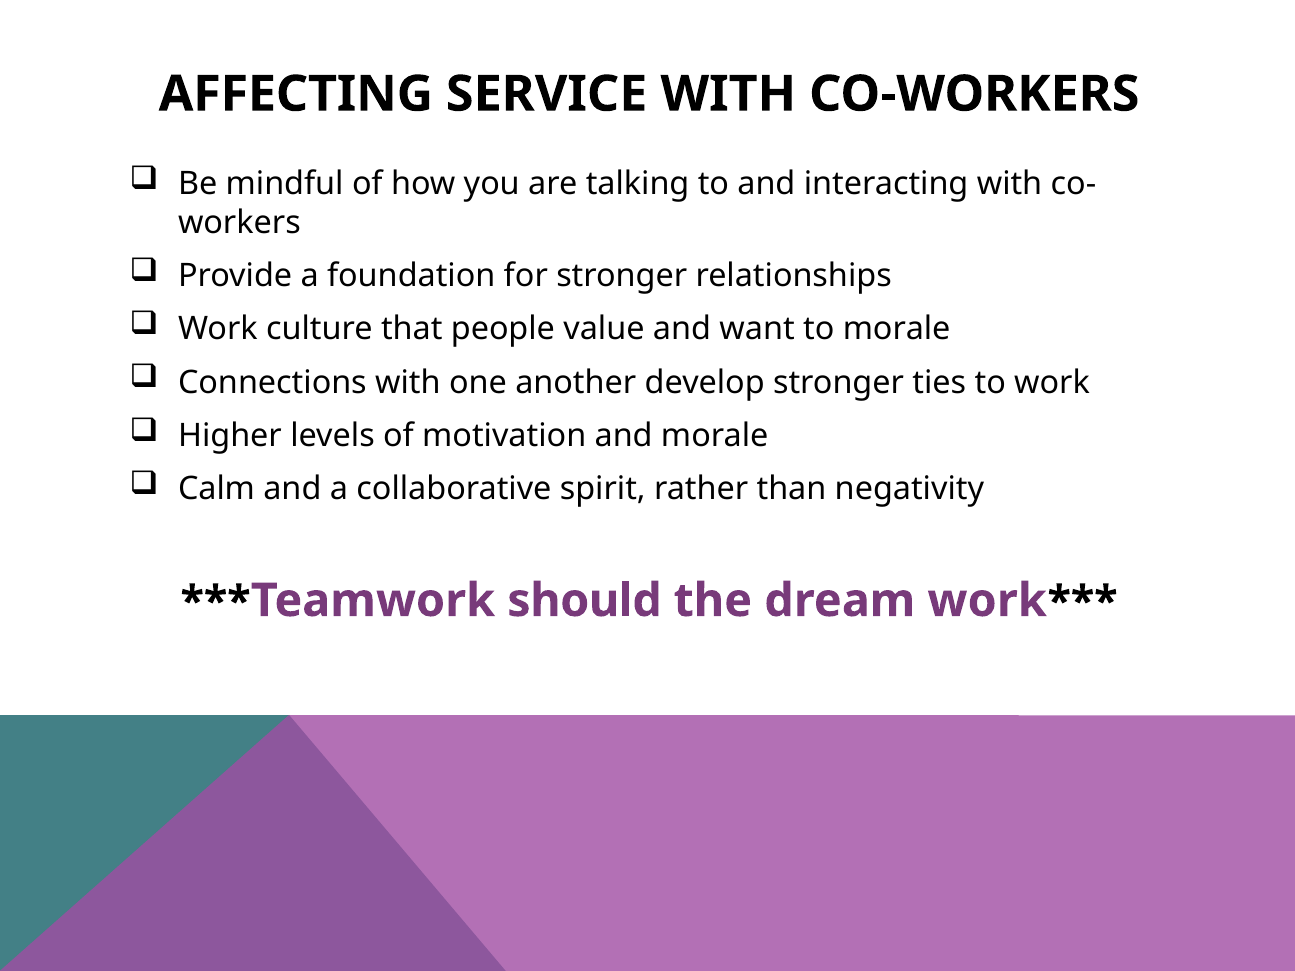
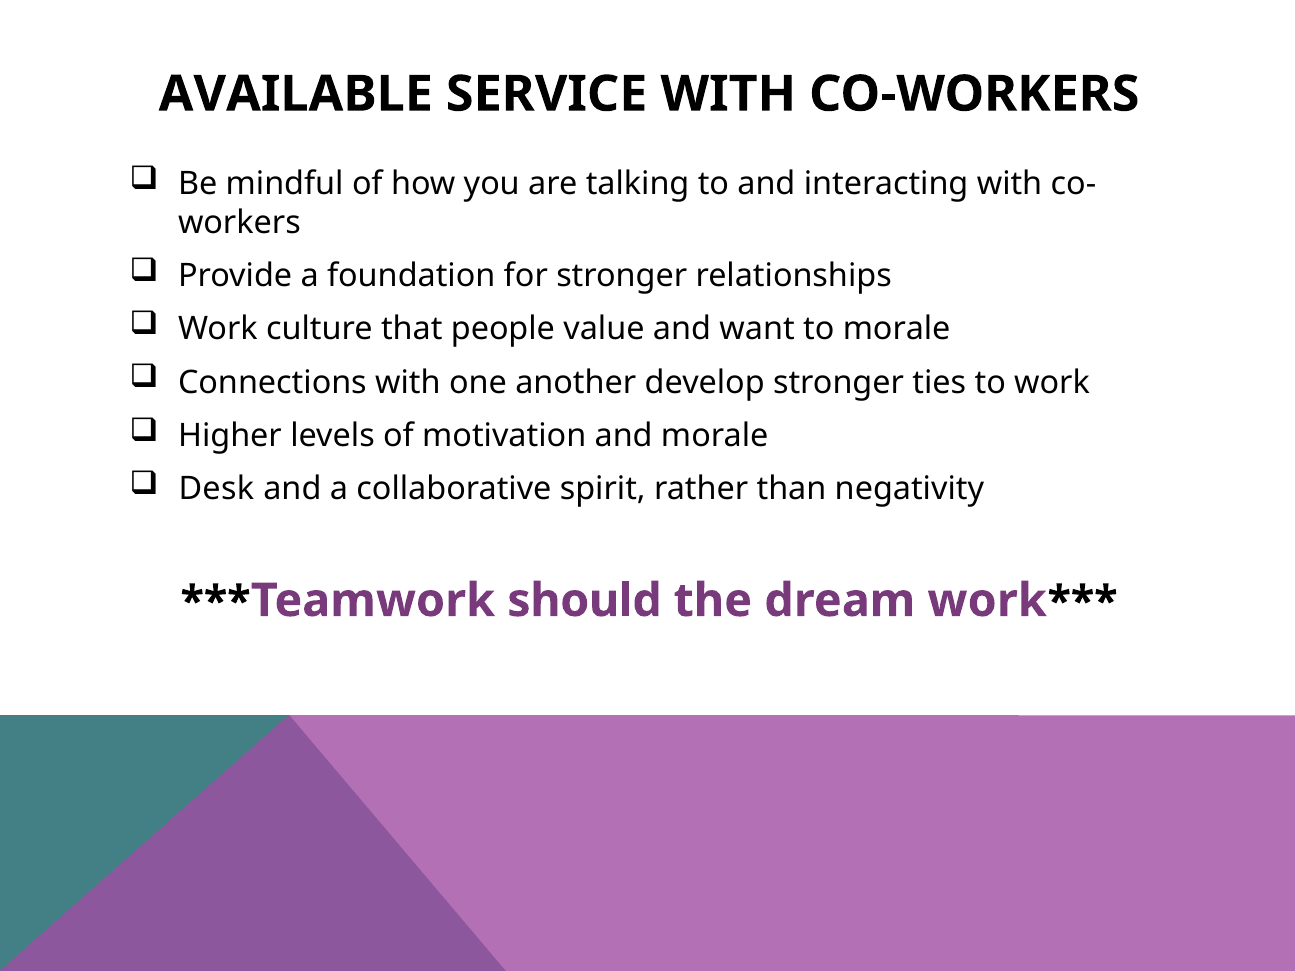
AFFECTING: AFFECTING -> AVAILABLE (296, 94)
Calm: Calm -> Desk (216, 489)
